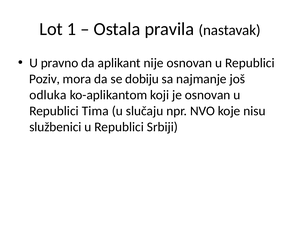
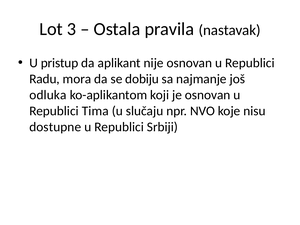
1: 1 -> 3 (72, 29)
pravno: pravno -> pristup (60, 63)
Poziv: Poziv -> Radu (45, 79)
službenici: službenici -> dostupne (55, 127)
